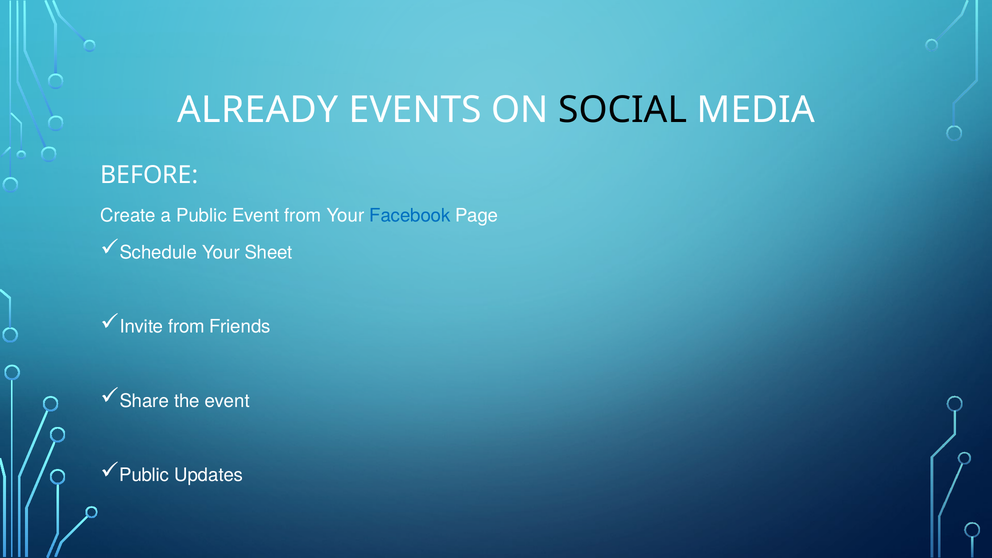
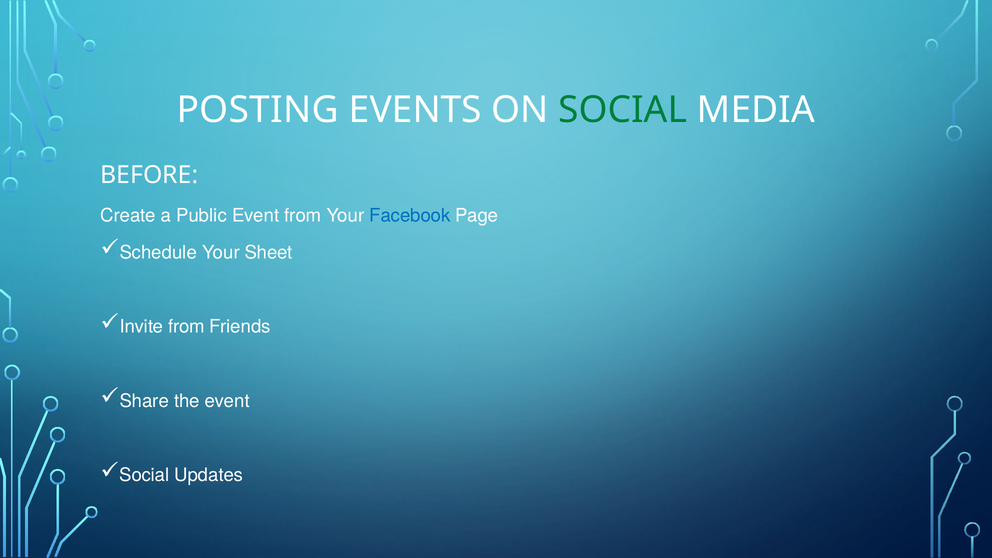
ALREADY: ALREADY -> POSTING (258, 110)
SOCIAL colour: black -> green (623, 110)
Public: Public -> Social (144, 475)
